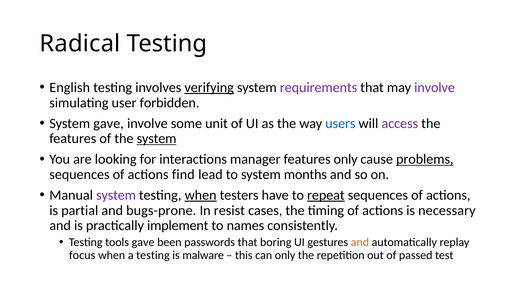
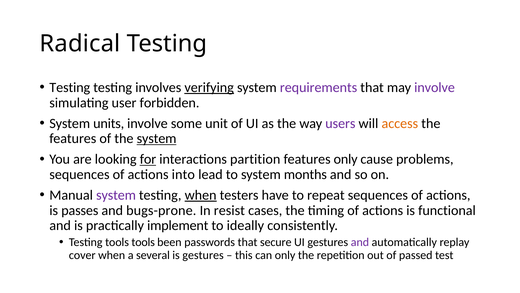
English: English -> Testing (70, 87)
System gave: gave -> units (109, 123)
users colour: blue -> purple (340, 123)
access colour: purple -> orange (400, 123)
for underline: none -> present (148, 159)
manager: manager -> partition (255, 159)
problems underline: present -> none (425, 159)
find: find -> into (183, 174)
repeat underline: present -> none (326, 195)
partial: partial -> passes (80, 210)
necessary: necessary -> functional (447, 210)
names: names -> ideally (245, 225)
tools gave: gave -> tools (143, 242)
boring: boring -> secure (276, 242)
and colour: orange -> purple (360, 242)
focus: focus -> cover (82, 255)
a testing: testing -> several (153, 255)
is malware: malware -> gestures (203, 255)
